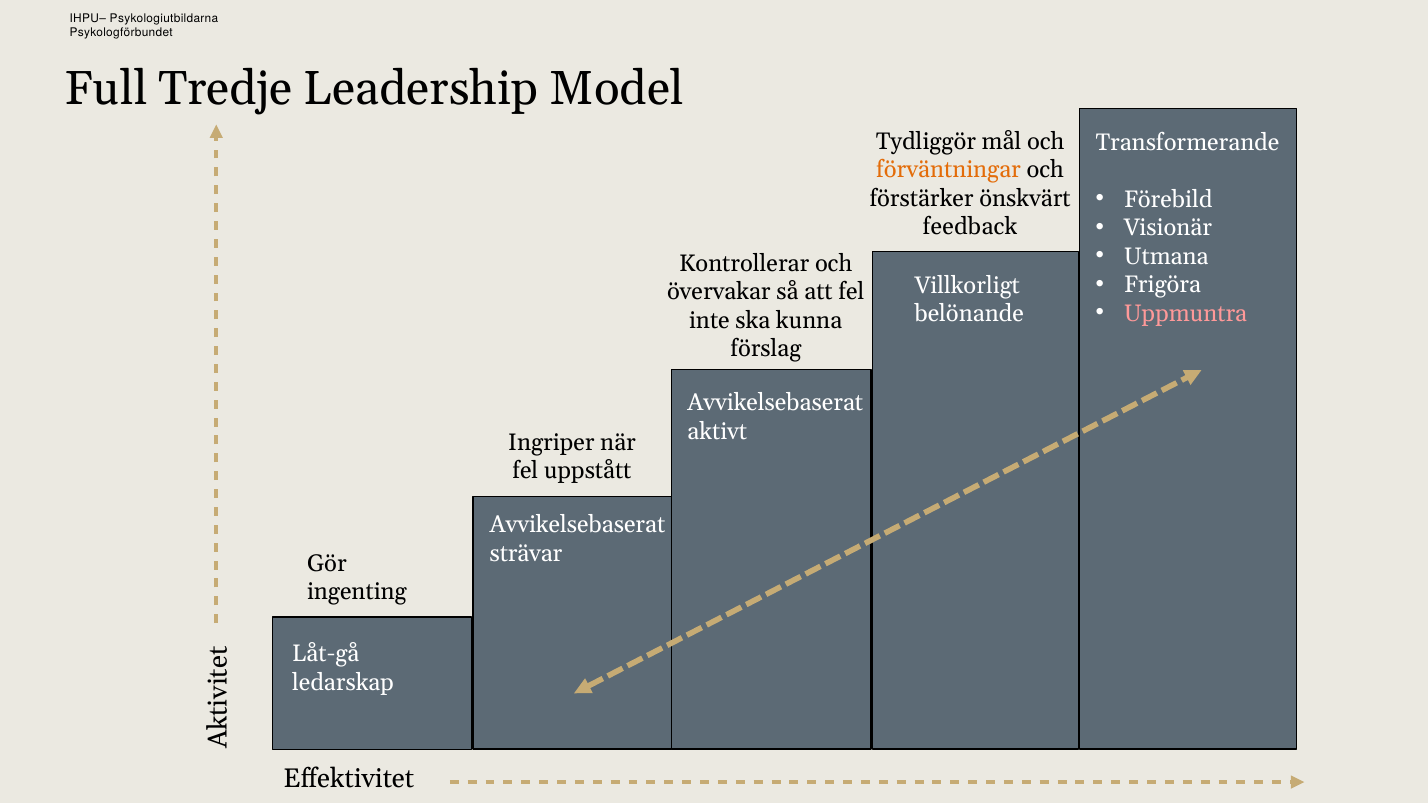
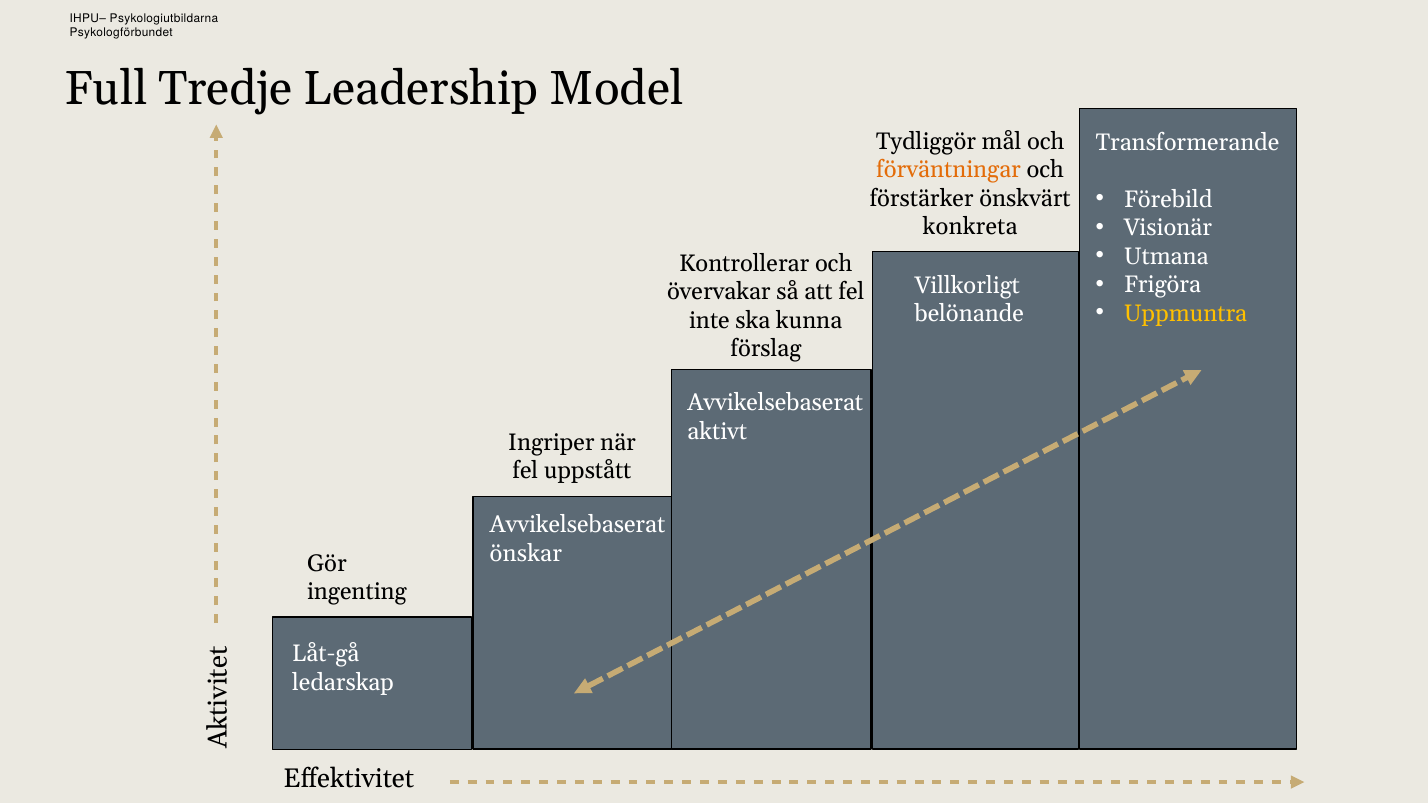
feedback: feedback -> konkreta (970, 227)
Uppmuntra colour: pink -> yellow (1185, 314)
strävar: strävar -> önskar (526, 553)
